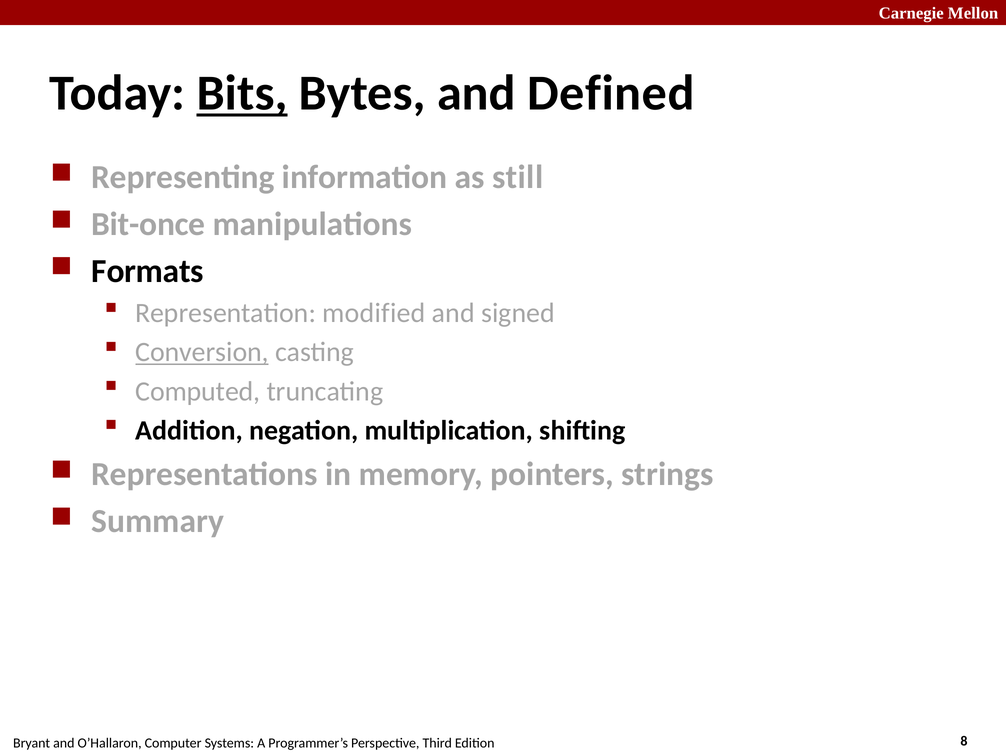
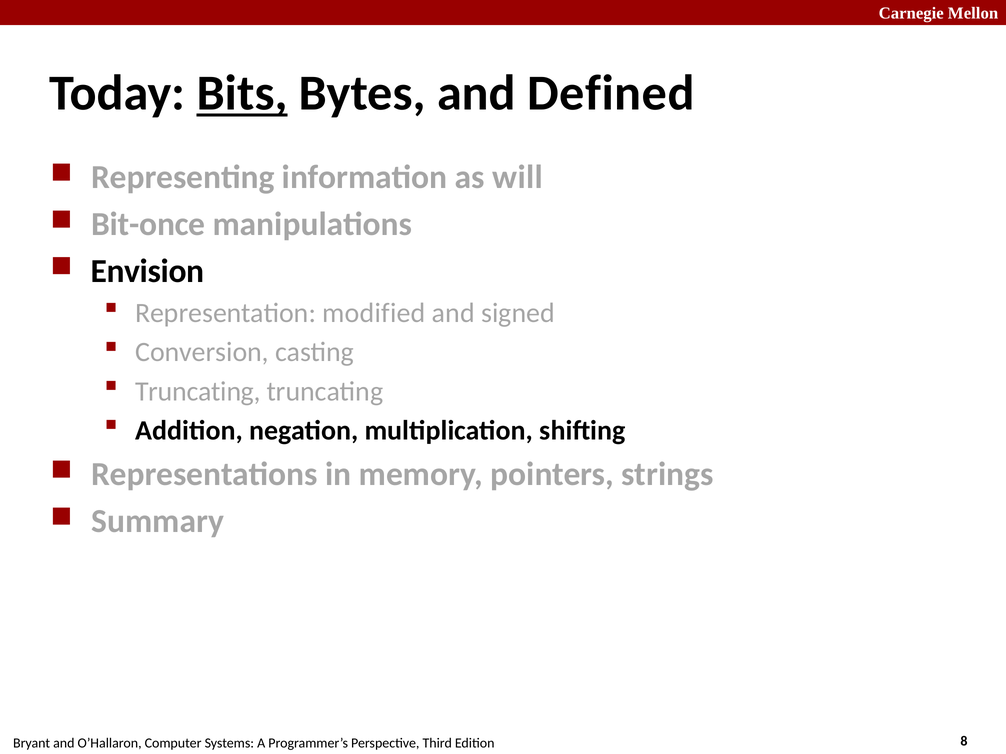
still: still -> will (518, 177)
Formats: Formats -> Envision (148, 271)
Conversion underline: present -> none (202, 352)
Computed: Computed -> Truncating (198, 392)
